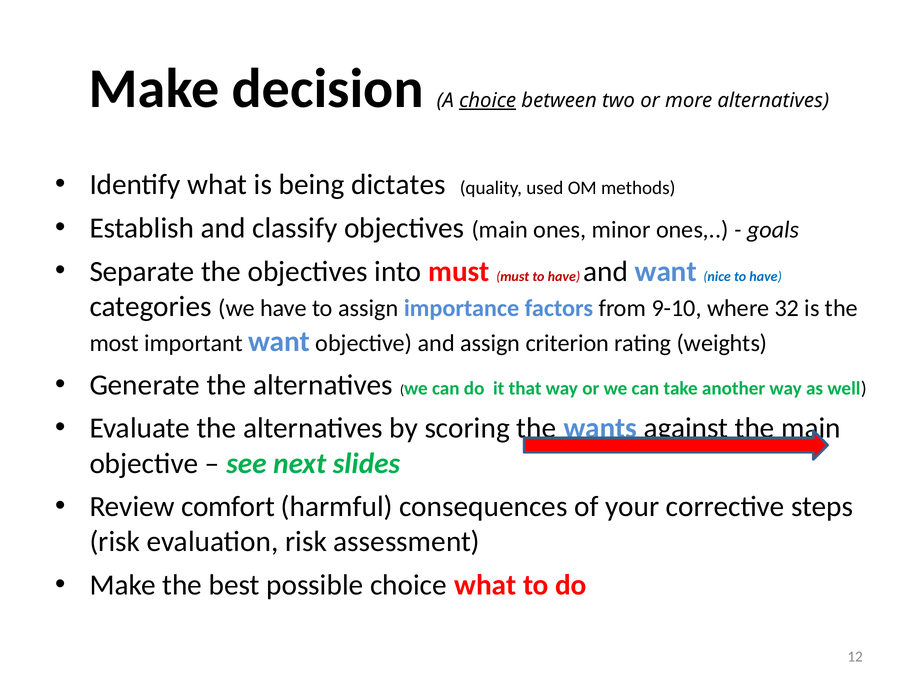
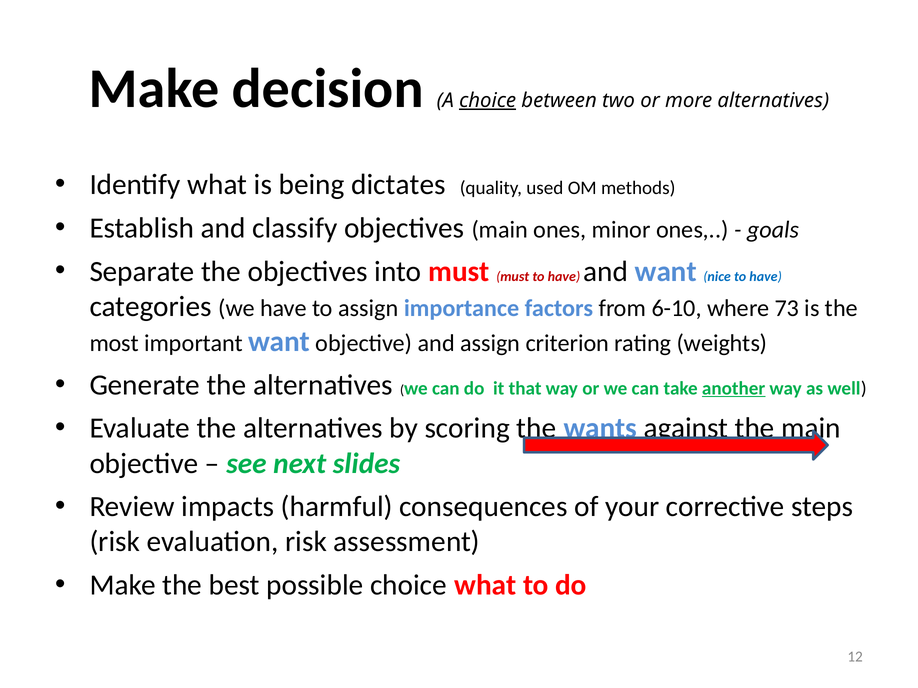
9-10: 9-10 -> 6-10 (677, 308)
32: 32 -> 73 (787, 308)
another underline: none -> present (734, 389)
comfort: comfort -> impacts (228, 507)
